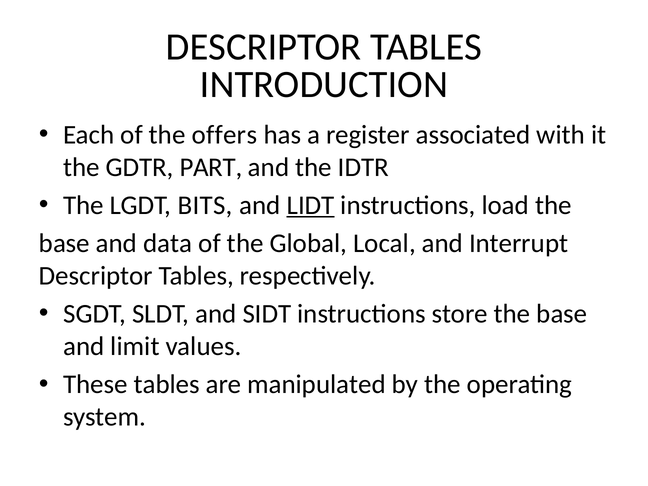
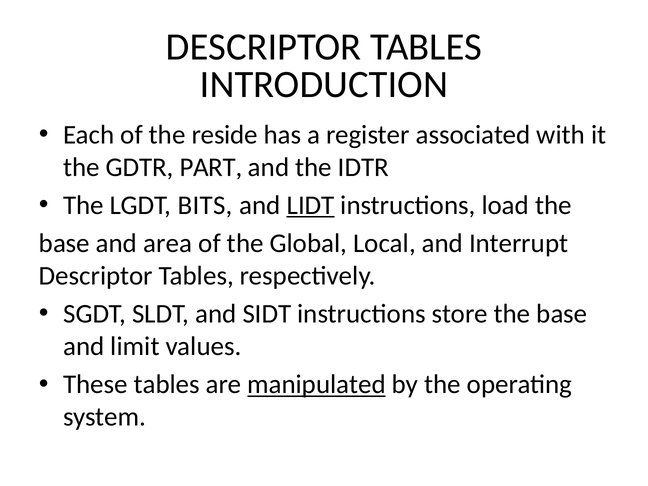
offers: offers -> reside (225, 135)
data: data -> area (168, 243)
manipulated underline: none -> present (317, 385)
